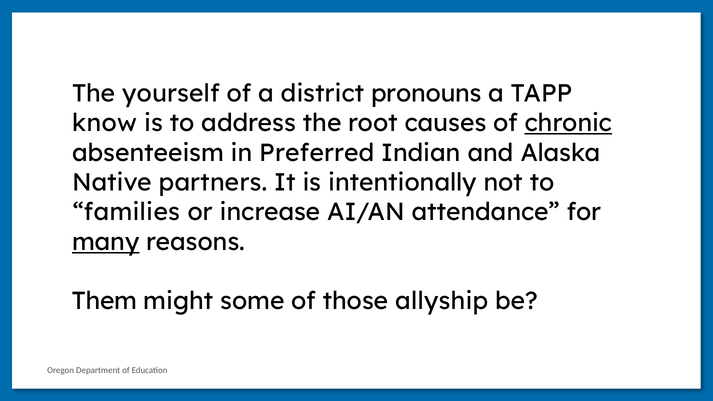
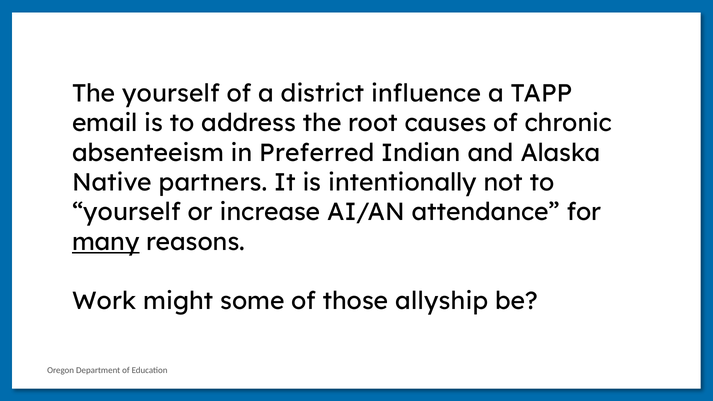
pronouns: pronouns -> influence (426, 93)
know: know -> email (105, 123)
chronic underline: present -> none (568, 123)
families: families -> yourself (126, 212)
Them: Them -> Work (104, 301)
